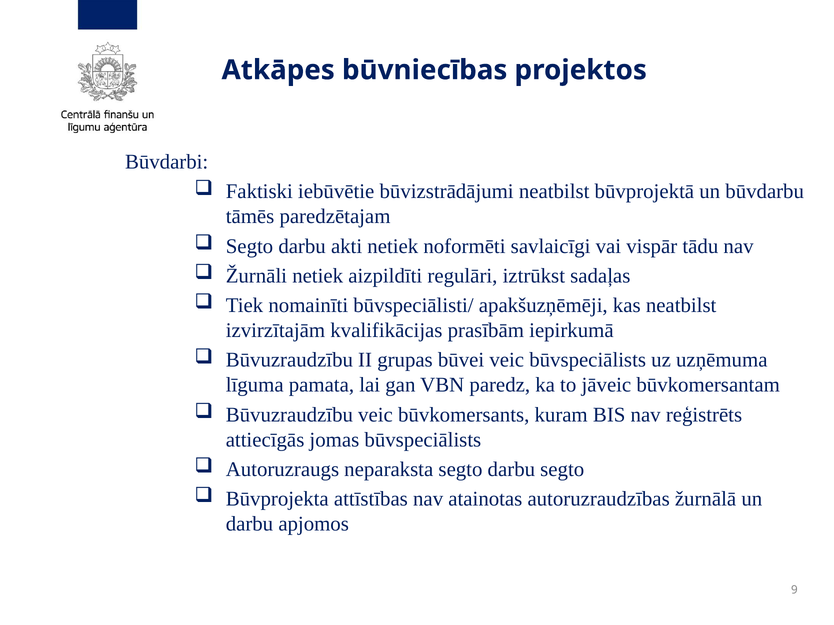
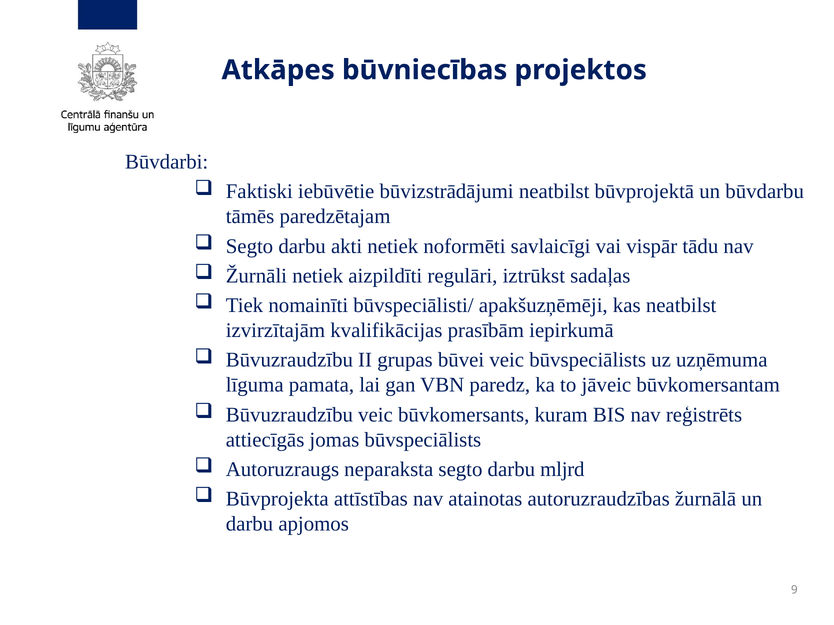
darbu segto: segto -> mljrd (562, 470)
